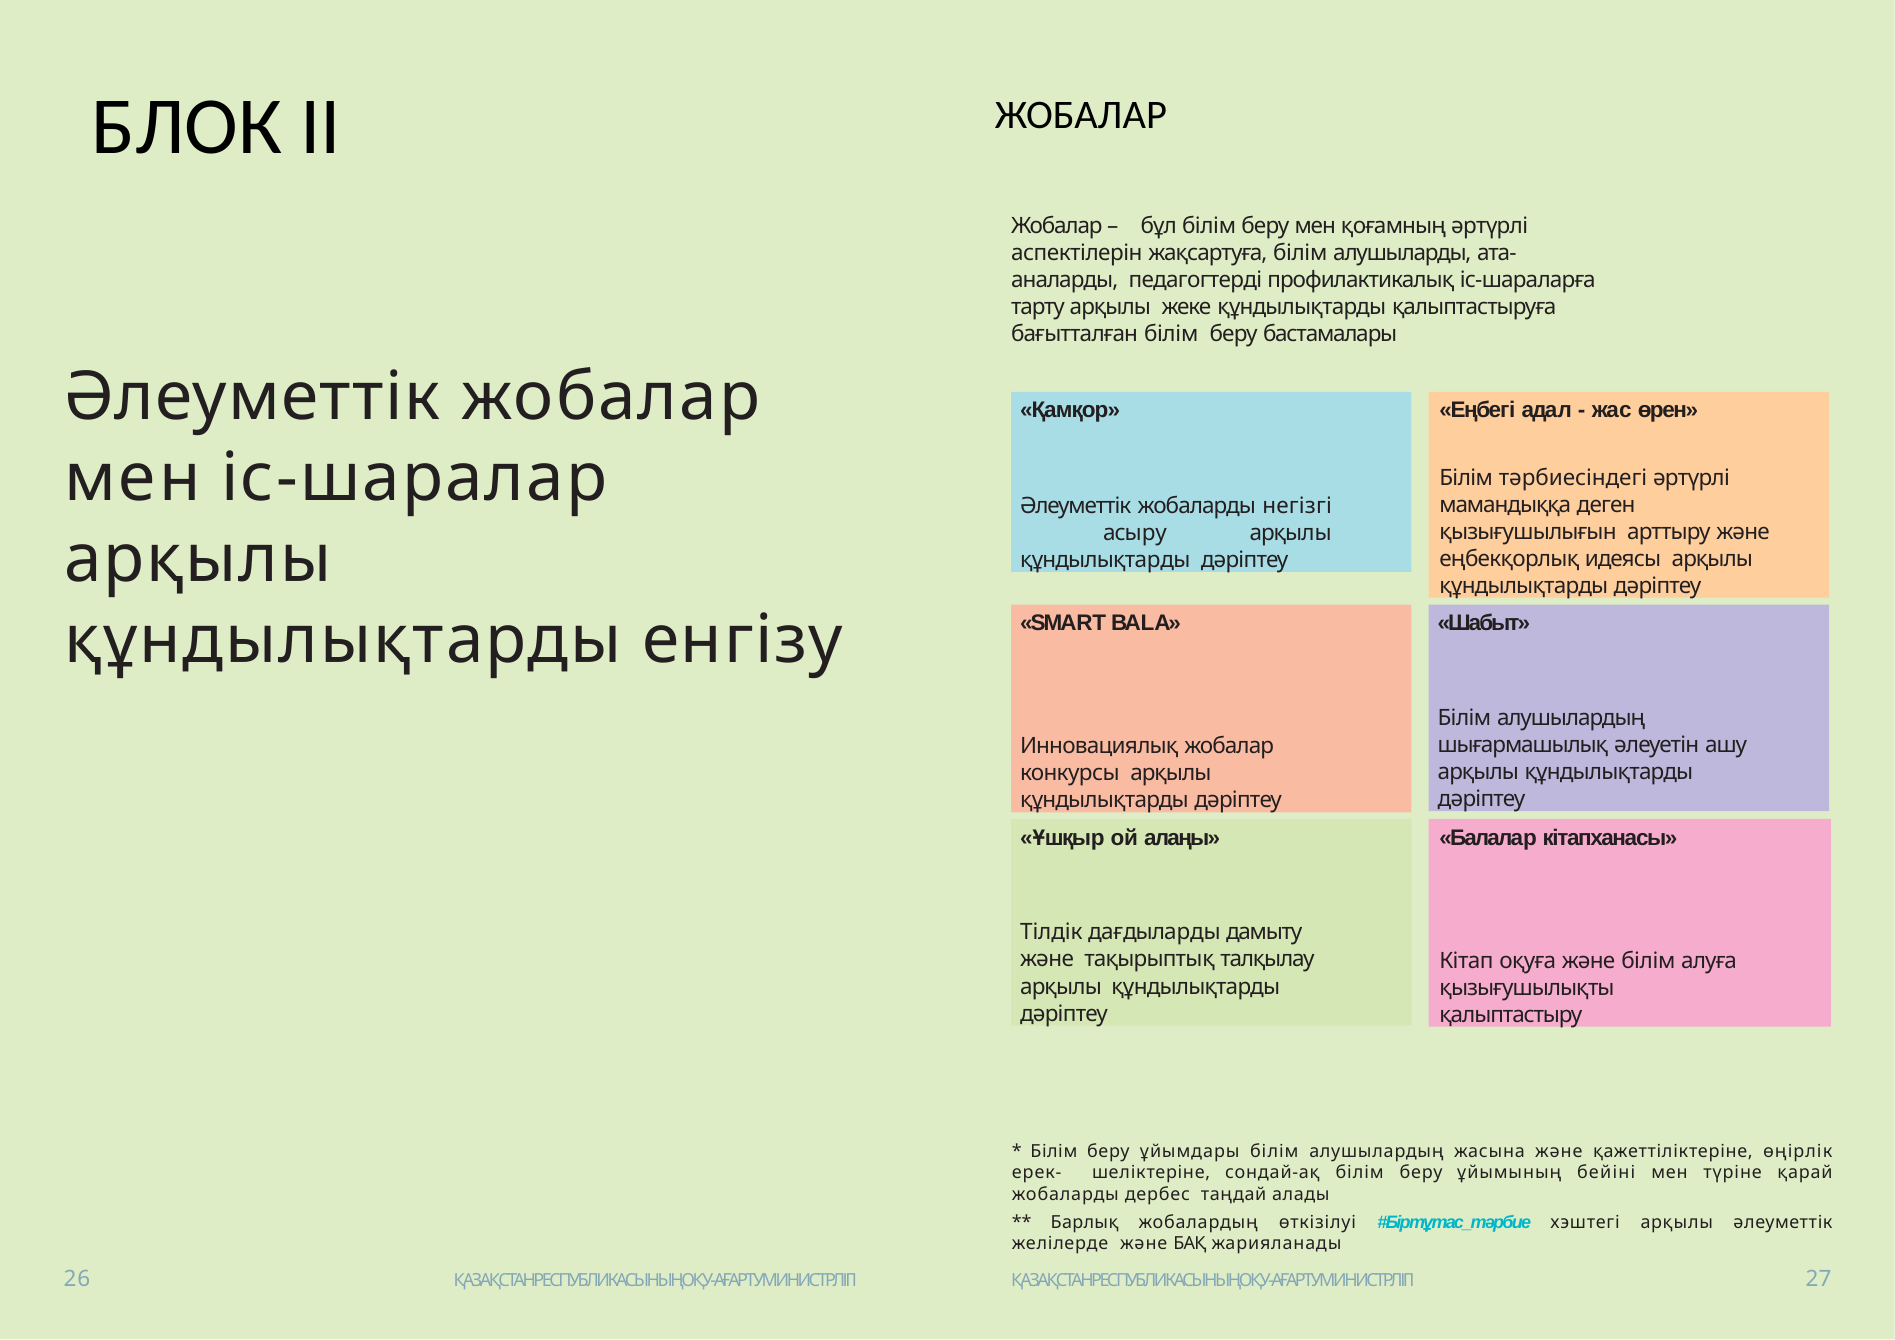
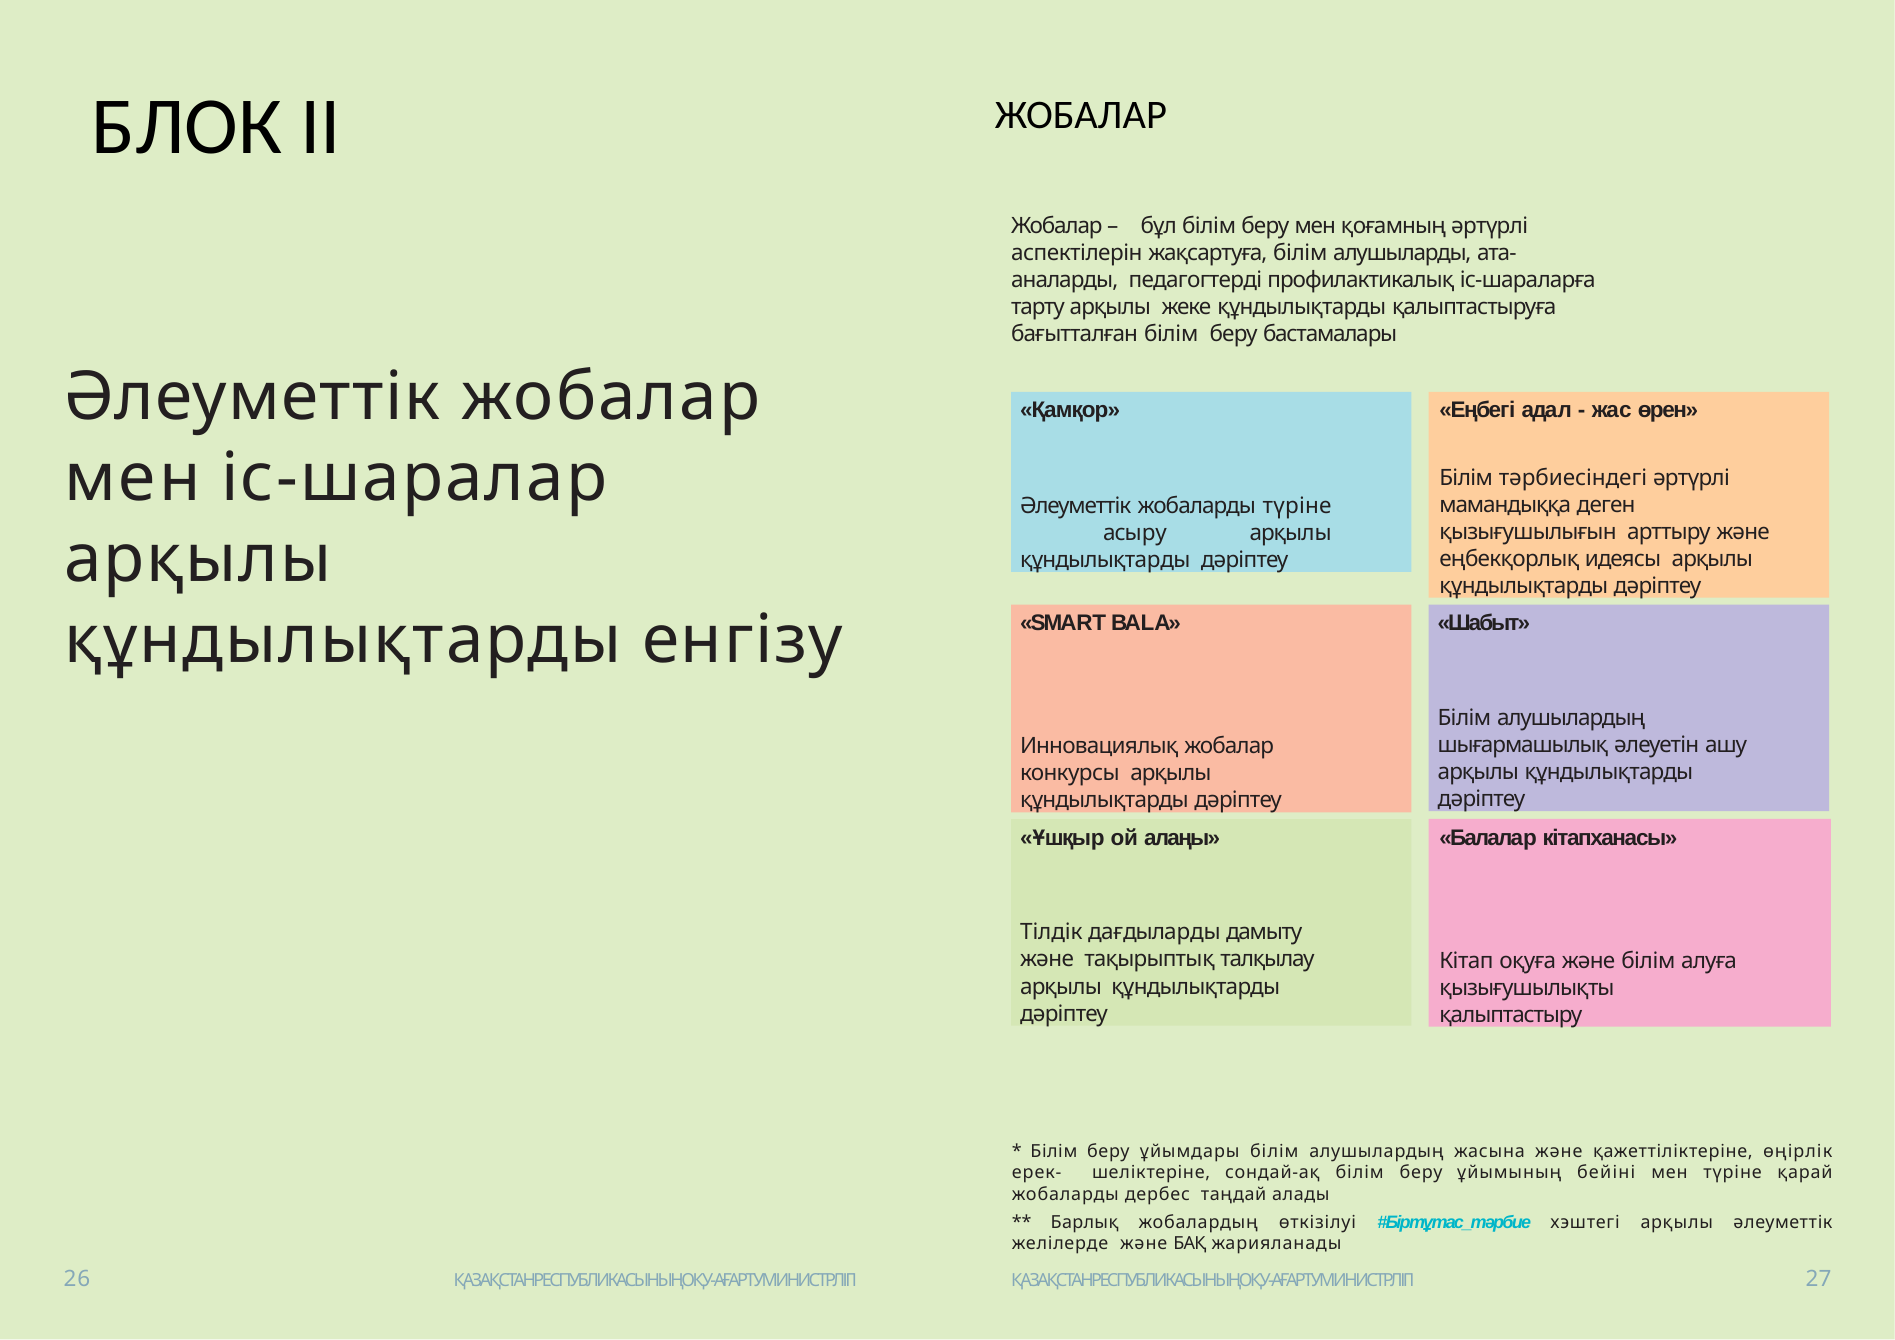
жобаларды негізгі: негізгі -> түріне (1297, 506)
